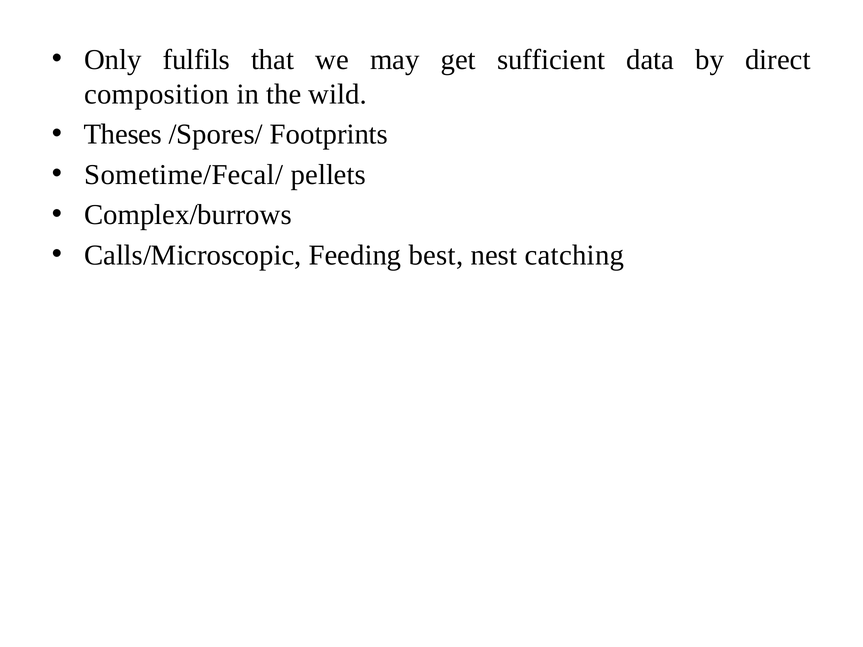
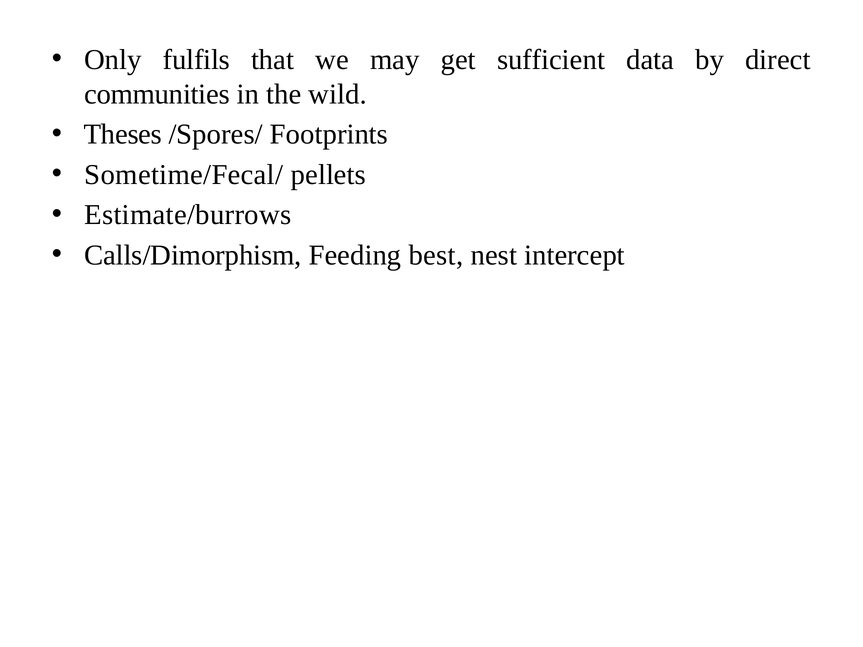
composition: composition -> communities (157, 94)
Complex/burrows: Complex/burrows -> Estimate/burrows (188, 215)
Calls/Microscopic: Calls/Microscopic -> Calls/Dimorphism (193, 255)
catching: catching -> intercept (575, 255)
